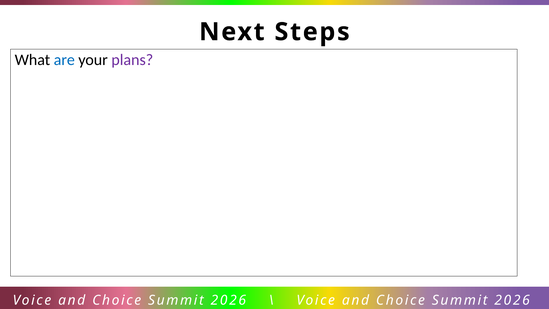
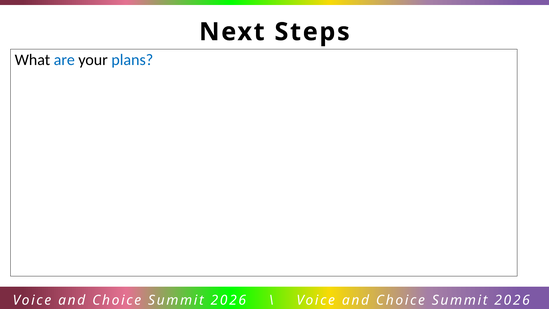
plans colour: purple -> blue (132, 60)
